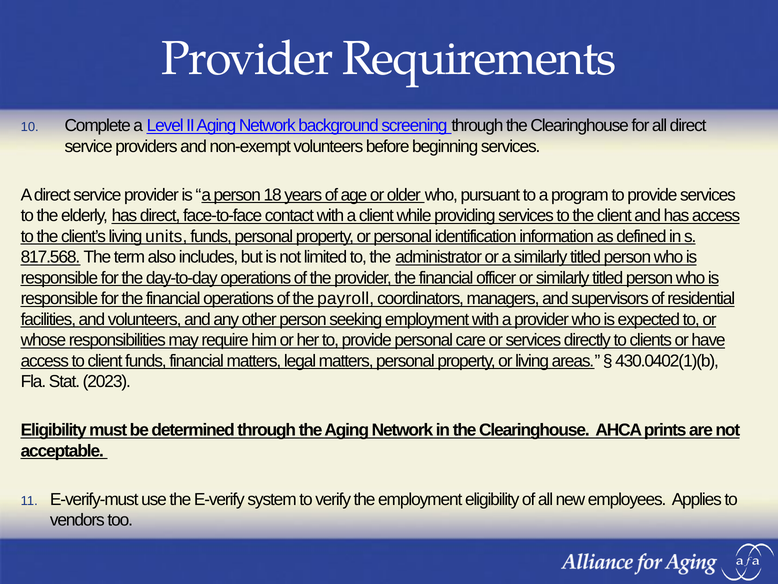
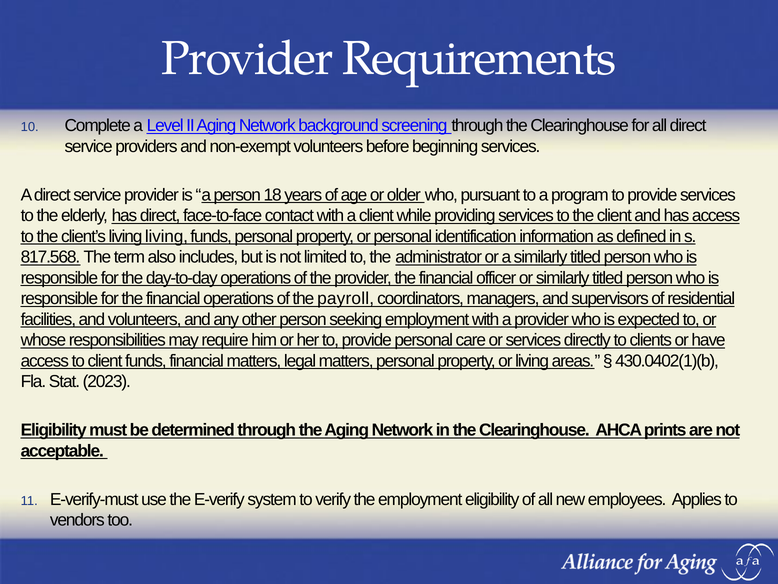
living units: units -> living (166, 236)
